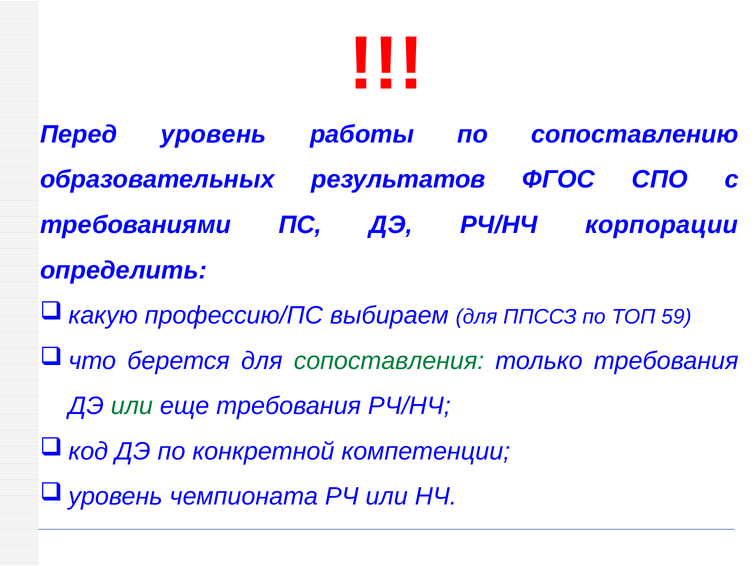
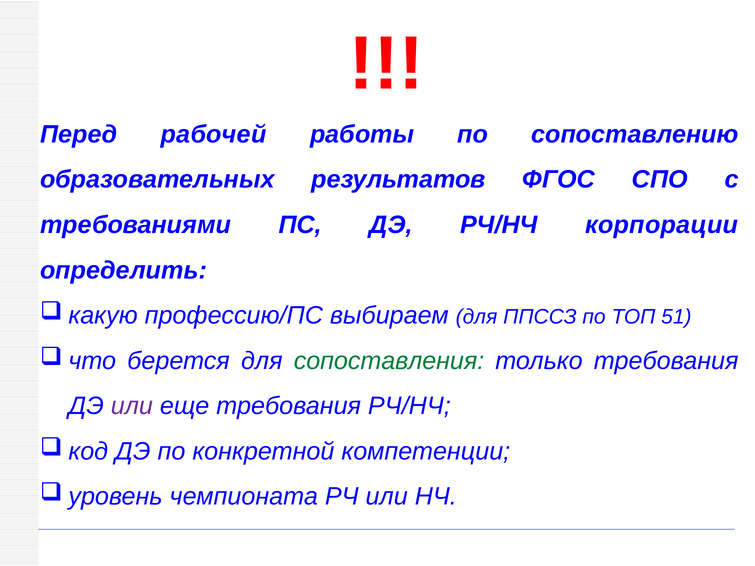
уровень: уровень -> рабочей (214, 134)
59: 59 -> 51 (676, 317)
или colour: green -> purple (132, 406)
